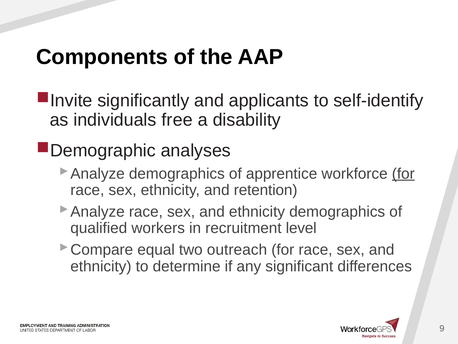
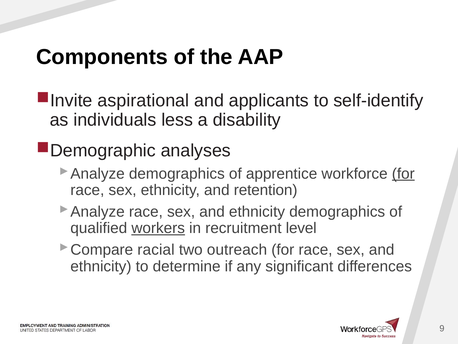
significantly: significantly -> aspirational (143, 100)
free: free -> less (177, 120)
workers underline: none -> present (158, 228)
equal: equal -> racial (156, 249)
